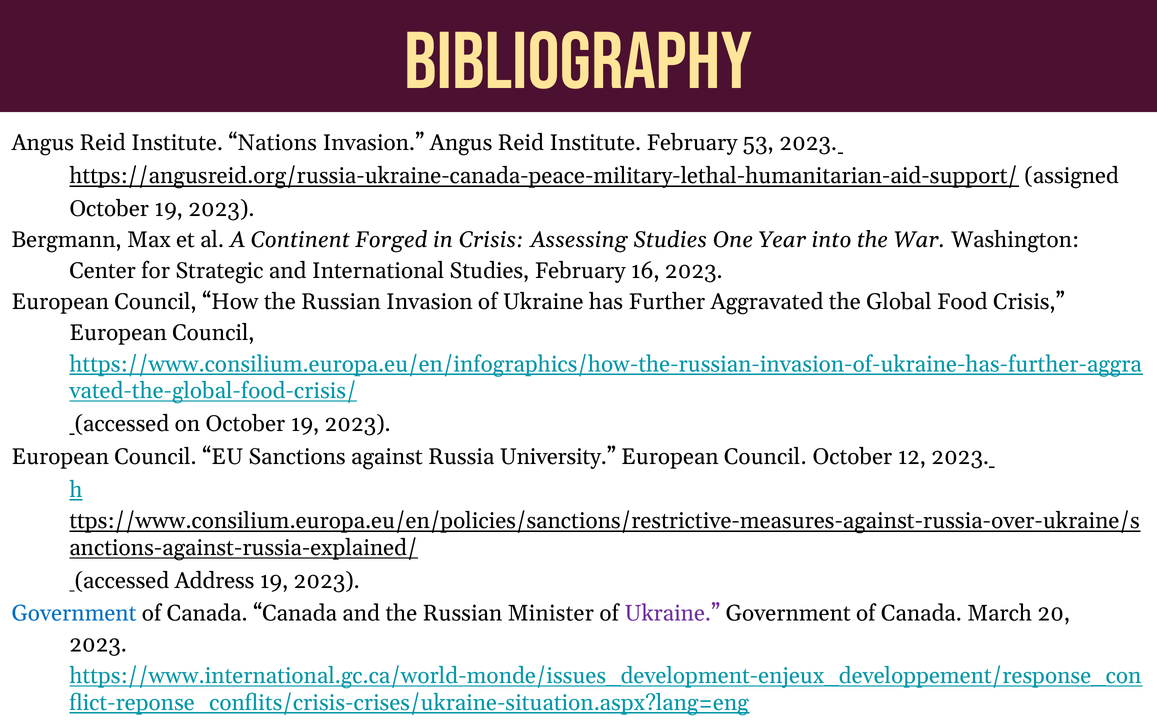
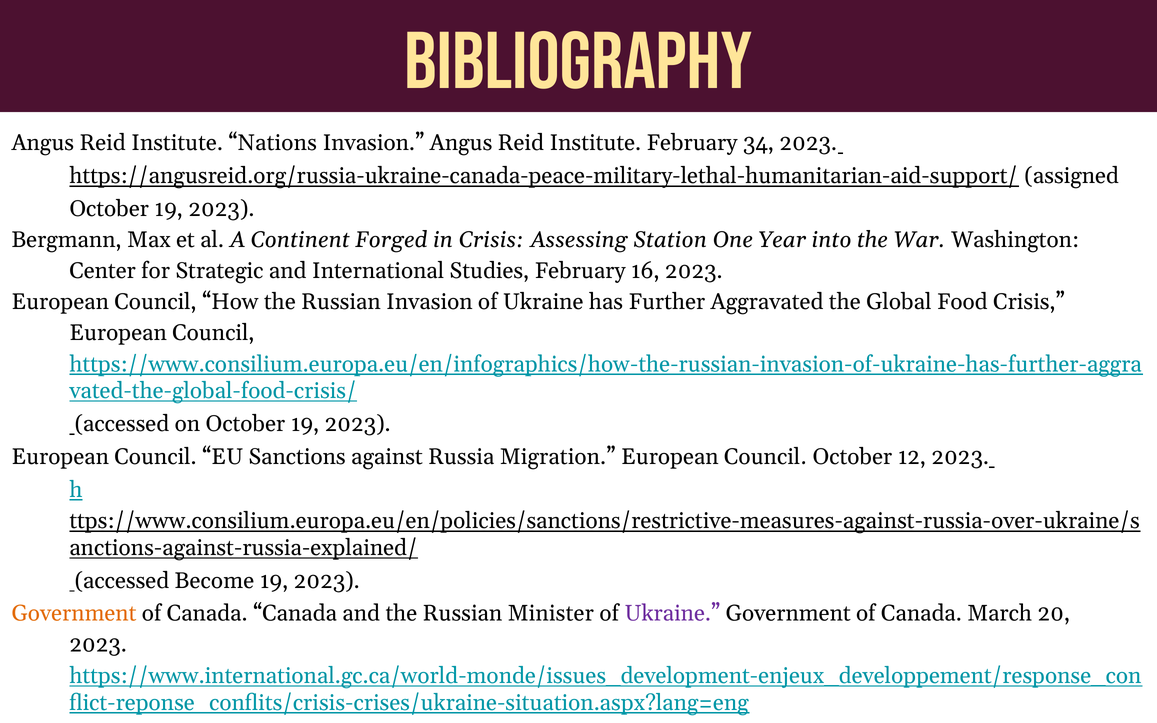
53: 53 -> 34 (758, 143)
Assessing Studies: Studies -> Station (670, 240)
University: University -> Migration (558, 457)
Address: Address -> Become (214, 581)
Government colour: blue -> orange (74, 614)
